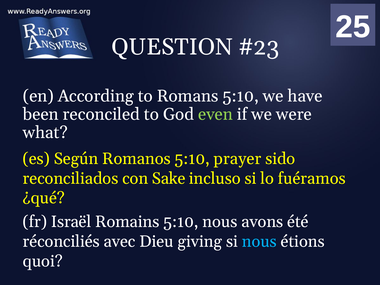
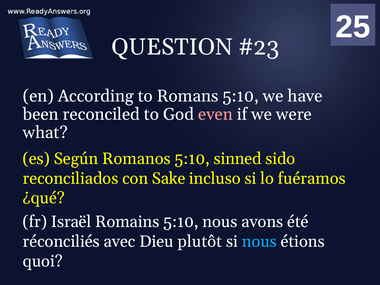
even colour: light green -> pink (215, 114)
prayer: prayer -> sinned (238, 159)
giving: giving -> plutôt (200, 241)
